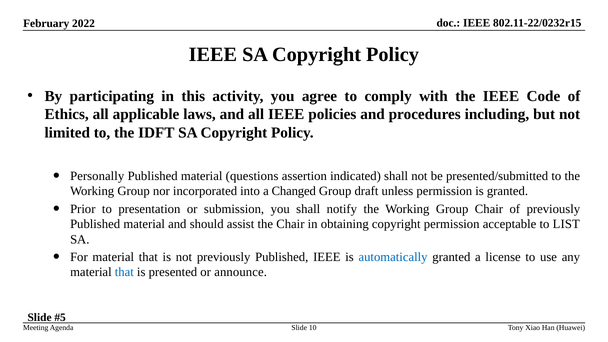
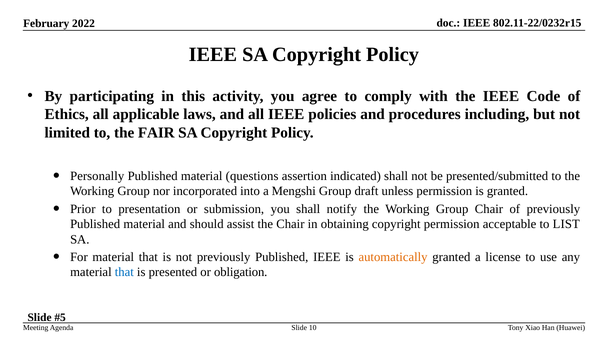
IDFT: IDFT -> FAIR (156, 133)
Changed: Changed -> Mengshi (294, 191)
automatically colour: blue -> orange (393, 257)
announce: announce -> obligation (241, 272)
